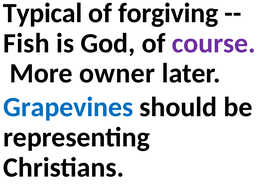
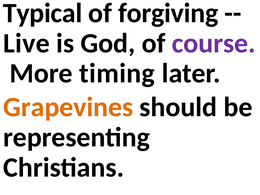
Fish: Fish -> Live (26, 43)
owner: owner -> timing (117, 73)
Grapevines colour: blue -> orange (68, 107)
